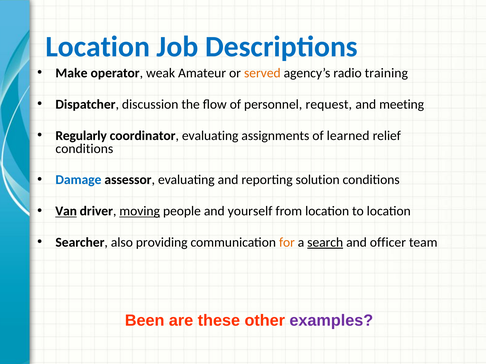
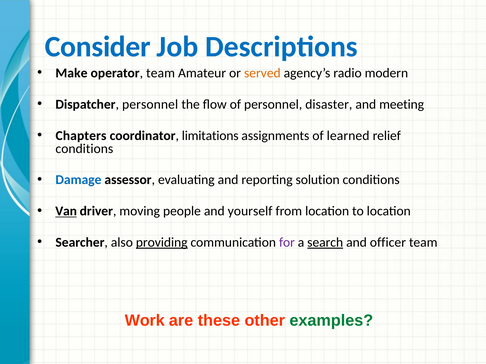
Location: Location -> Consider (98, 47)
operator weak: weak -> team (161, 73)
training: training -> modern (386, 73)
Dispatcher discussion: discussion -> personnel (150, 104)
request: request -> disaster (329, 104)
Regularly: Regularly -> Chapters (81, 136)
coordinator evaluating: evaluating -> limitations (210, 136)
moving underline: present -> none (140, 211)
providing underline: none -> present (162, 243)
for colour: orange -> purple (287, 243)
Been: Been -> Work (145, 321)
examples colour: purple -> green (331, 321)
